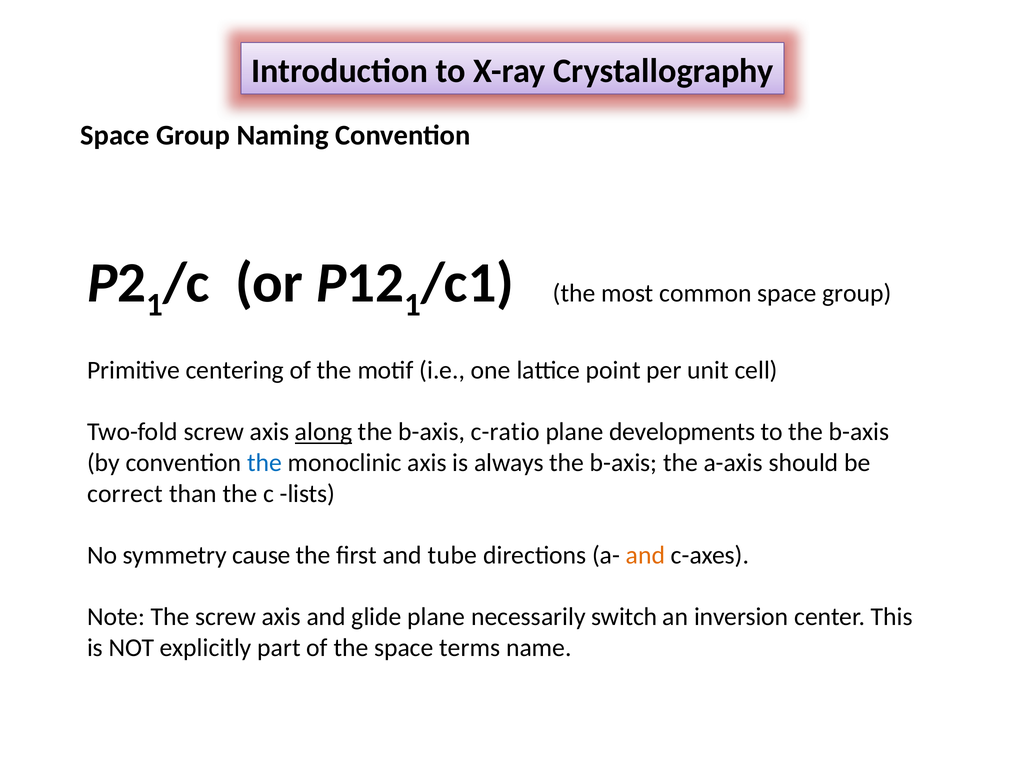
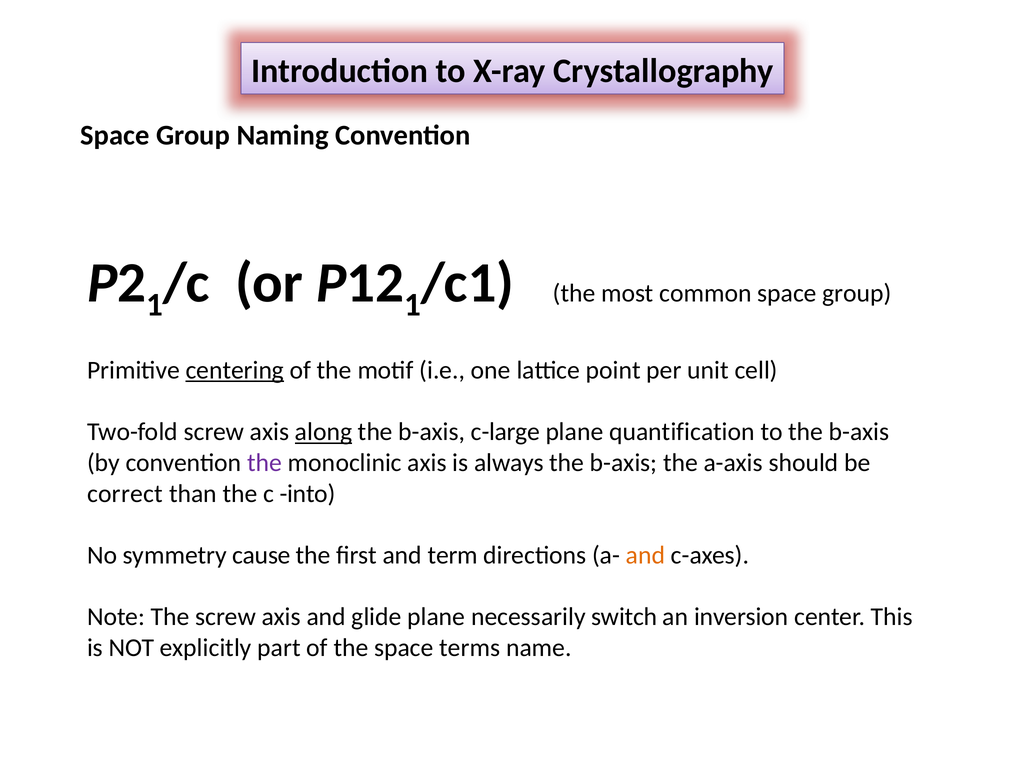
centering underline: none -> present (235, 371)
c-ratio: c-ratio -> c-large (505, 432)
developments: developments -> quantification (682, 432)
the colour: blue -> purple (265, 463)
lists: lists -> into (307, 494)
tube: tube -> term (453, 555)
